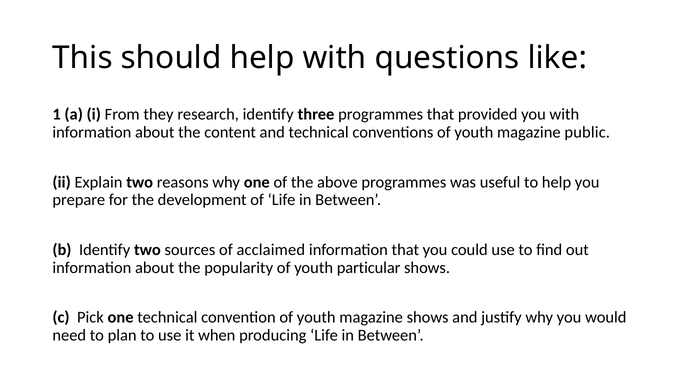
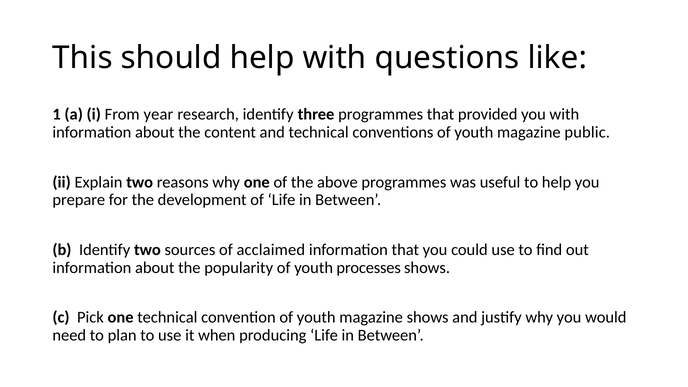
they: they -> year (158, 114)
particular: particular -> processes (369, 268)
